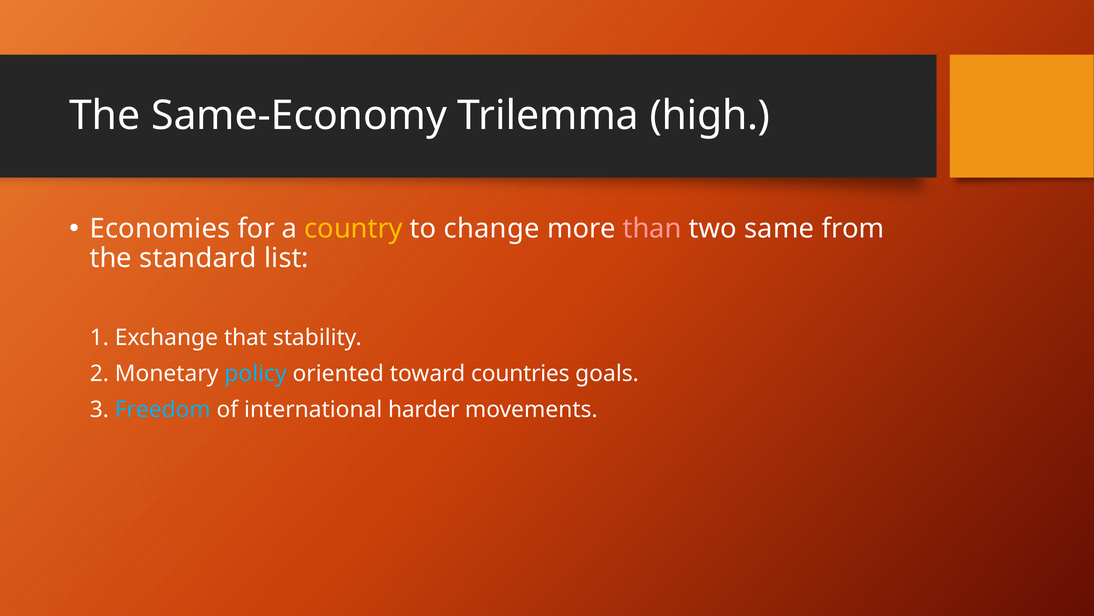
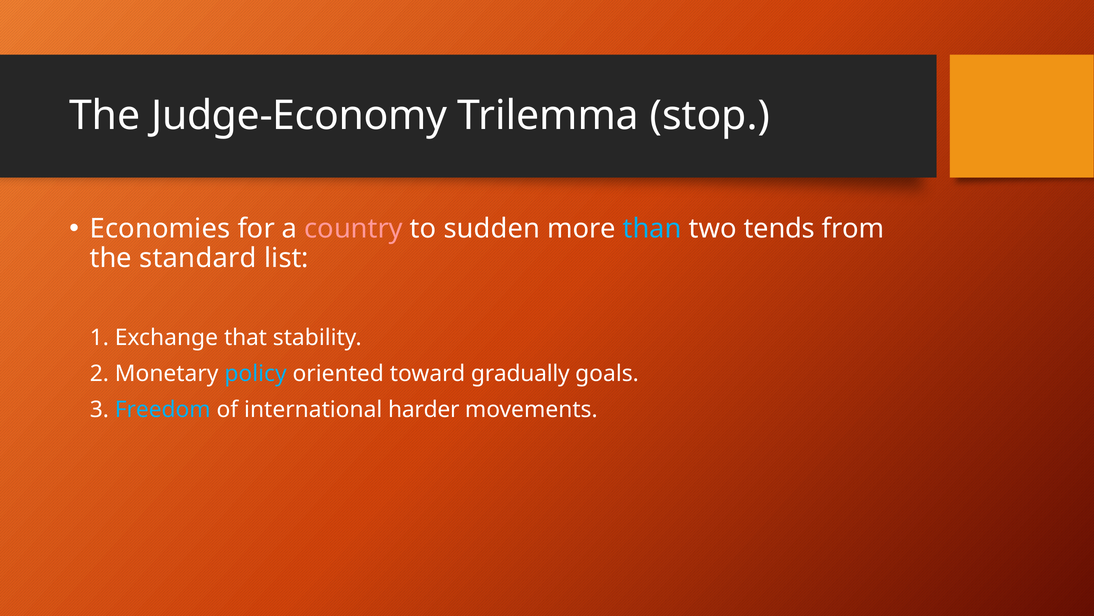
Same-Economy: Same-Economy -> Judge-Economy (299, 116)
high: high -> stop (710, 116)
country colour: yellow -> pink (354, 228)
change: change -> sudden (492, 228)
than colour: pink -> light blue (652, 228)
same: same -> tends (779, 228)
countries: countries -> gradually (520, 373)
